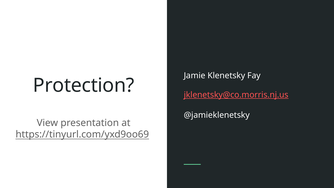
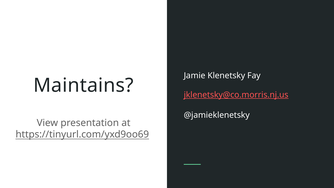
Protection: Protection -> Maintains (83, 86)
